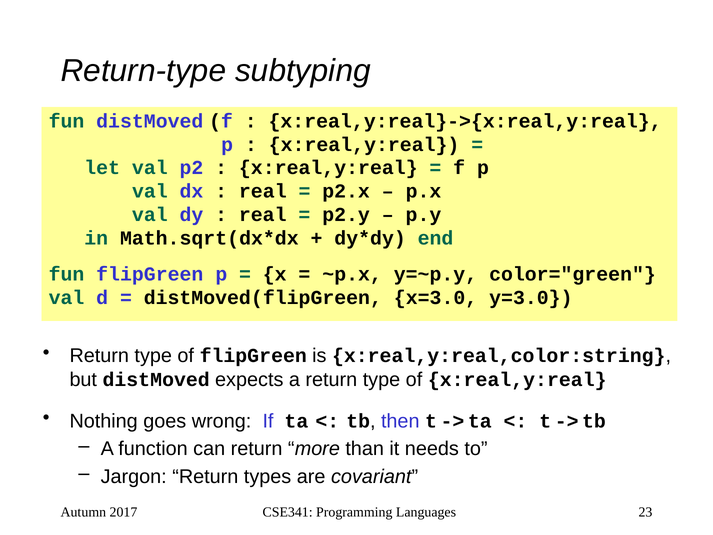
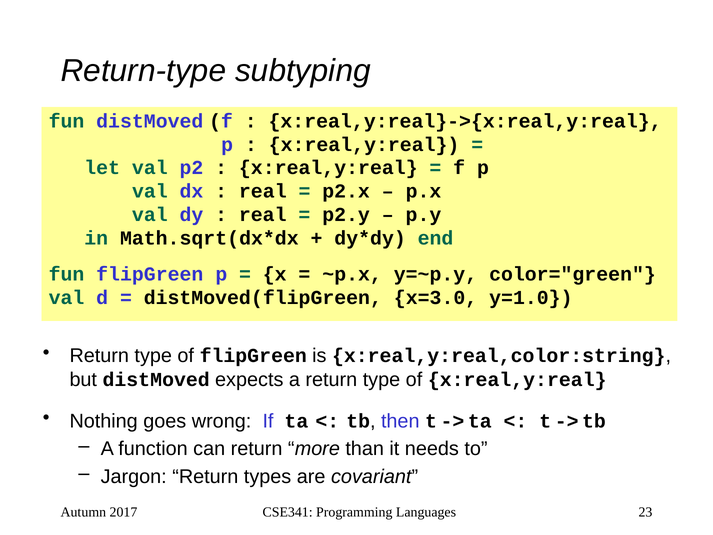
y=3.0: y=3.0 -> y=1.0 (531, 297)
